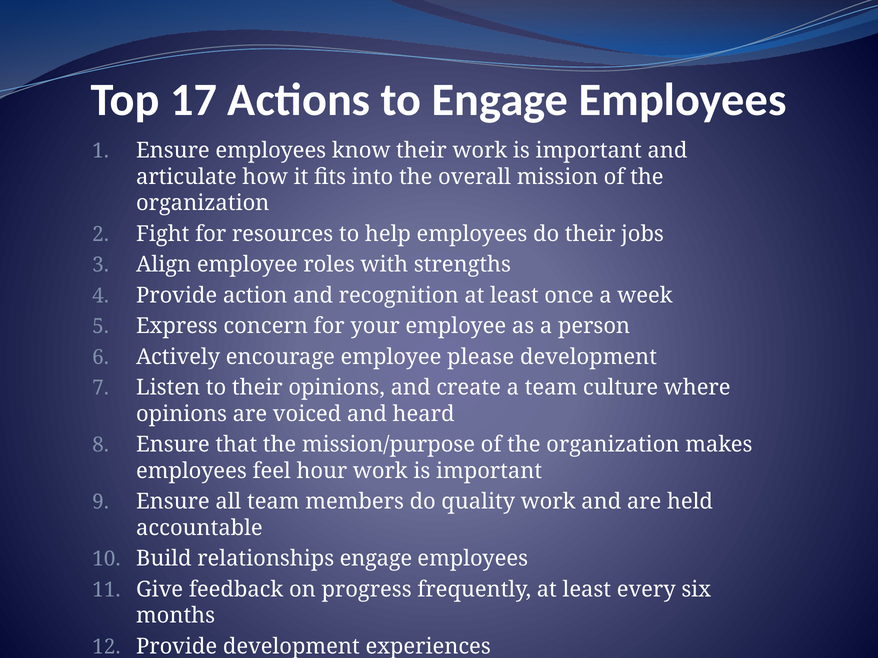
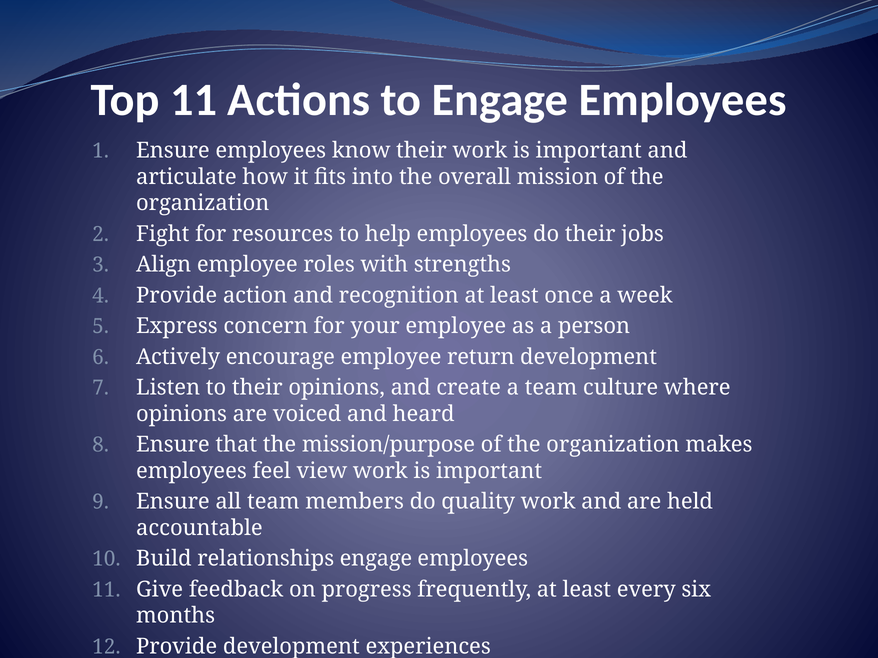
Top 17: 17 -> 11 (193, 100)
please: please -> return (481, 357)
hour: hour -> view (322, 471)
